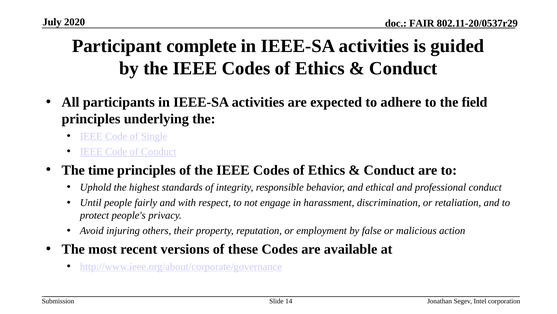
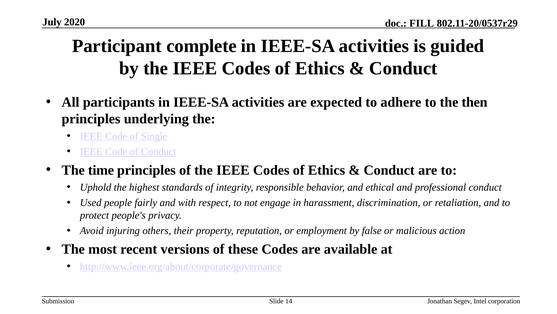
FAIR: FAIR -> FILL (422, 23)
field: field -> then (475, 102)
Until: Until -> Used (91, 202)
